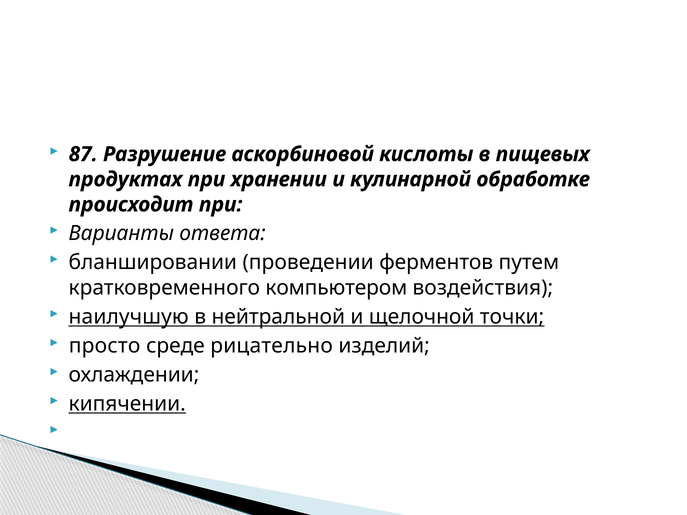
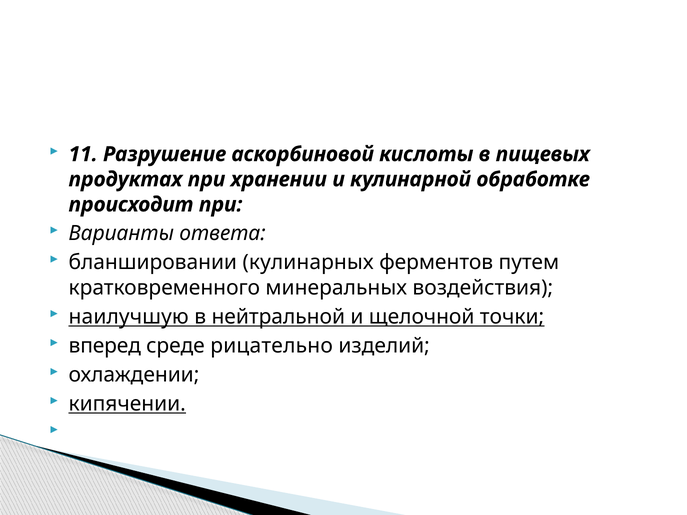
87: 87 -> 11 (83, 154)
проведении: проведении -> кулинарных (308, 263)
компьютером: компьютером -> минеральных (336, 288)
просто: просто -> вперед (105, 346)
